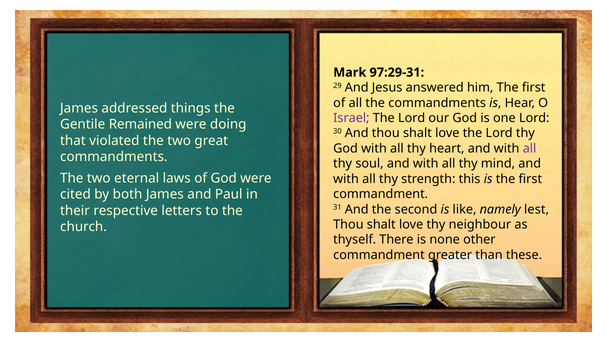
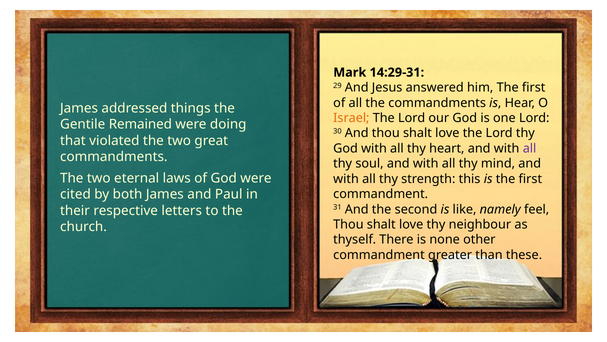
97:29-31: 97:29-31 -> 14:29-31 (397, 72)
Israel colour: purple -> orange (351, 118)
lest: lest -> feel (537, 209)
